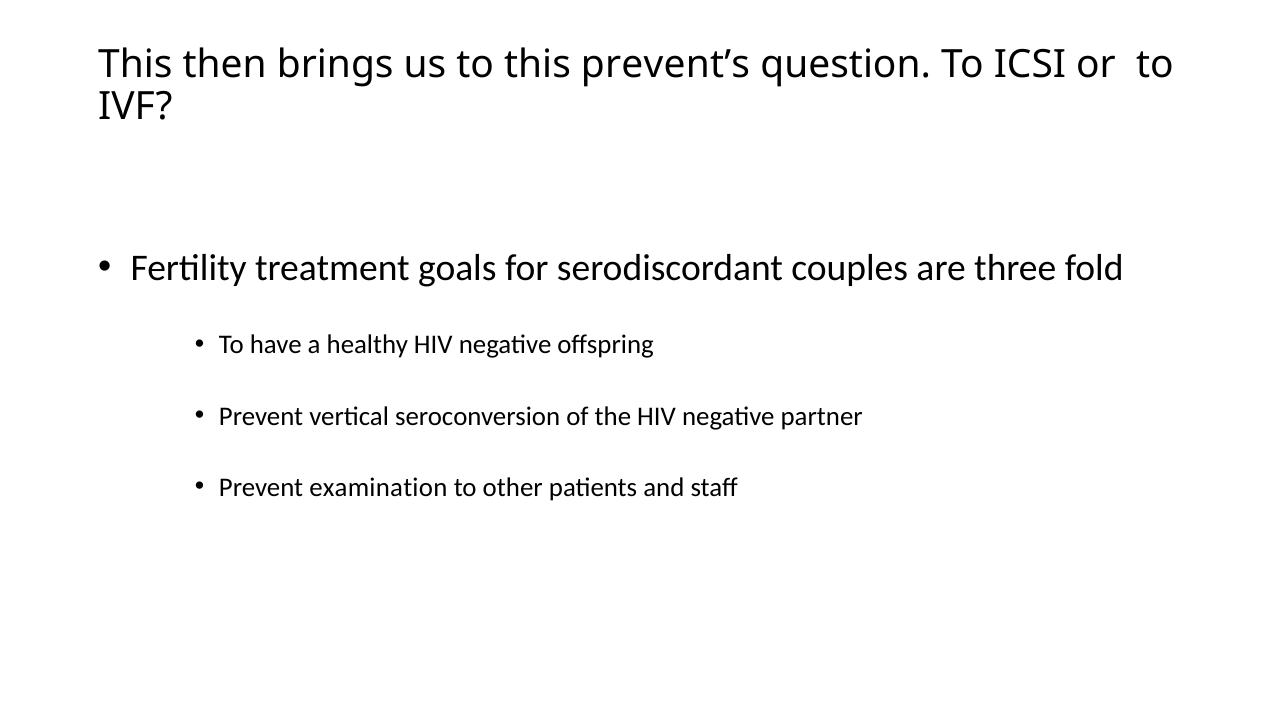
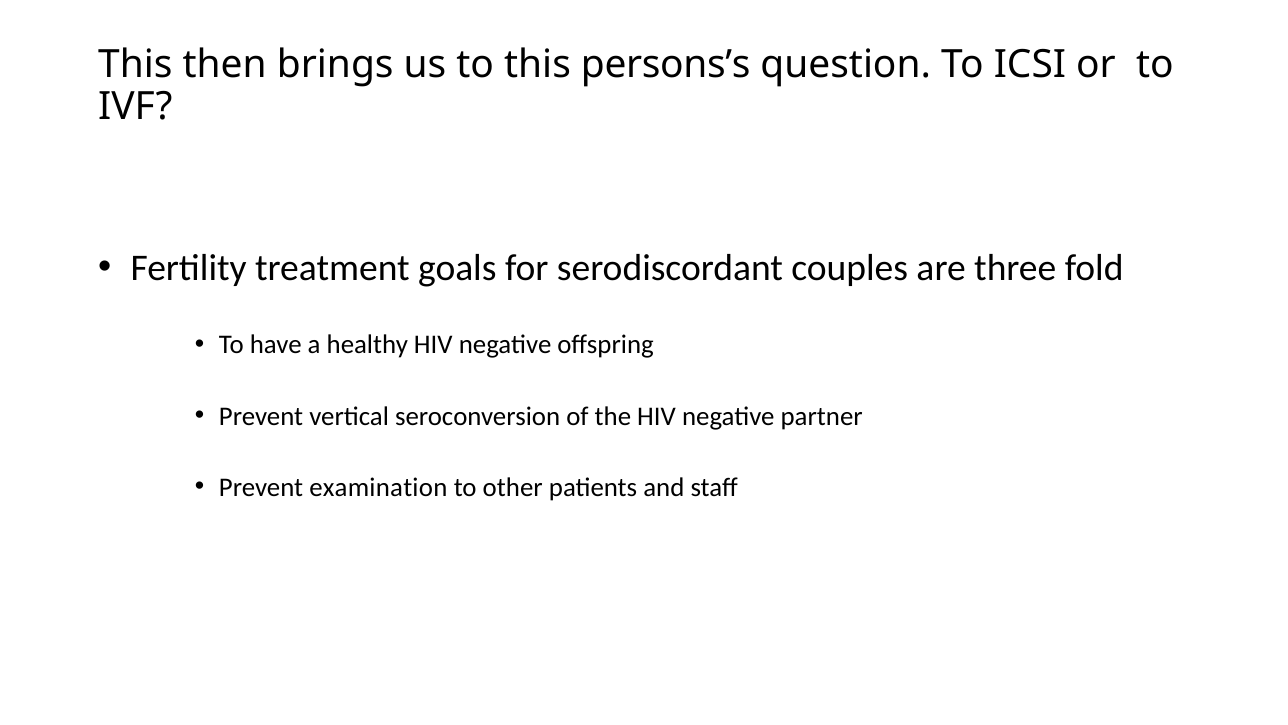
prevent’s: prevent’s -> persons’s (666, 64)
